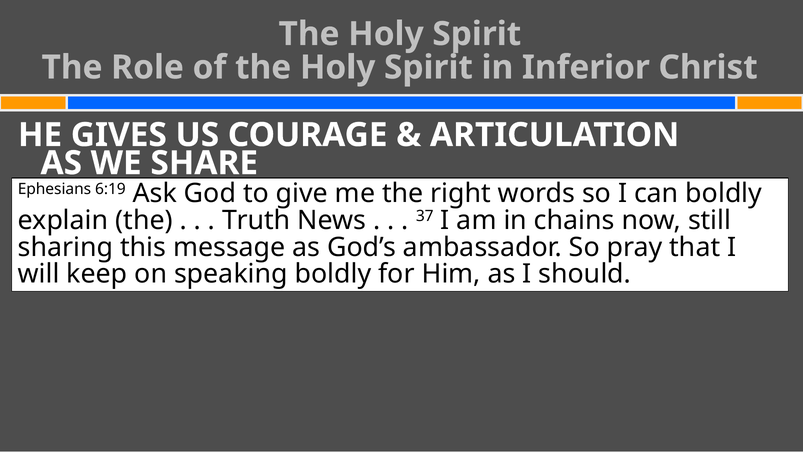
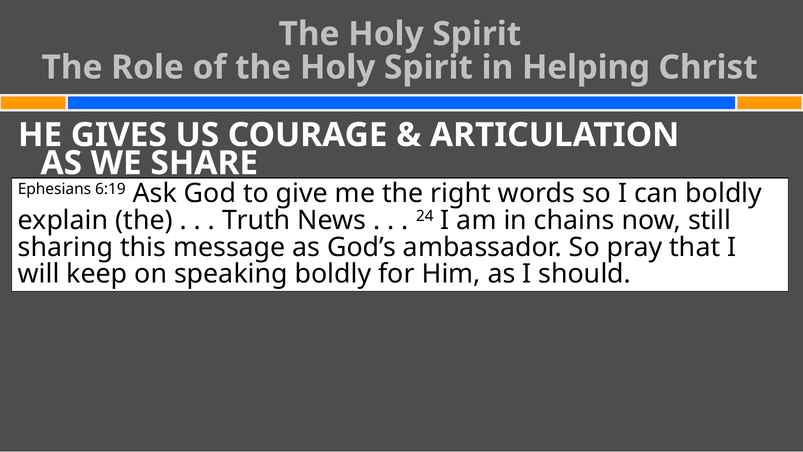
Inferior: Inferior -> Helping (586, 67)
37: 37 -> 24 (425, 216)
